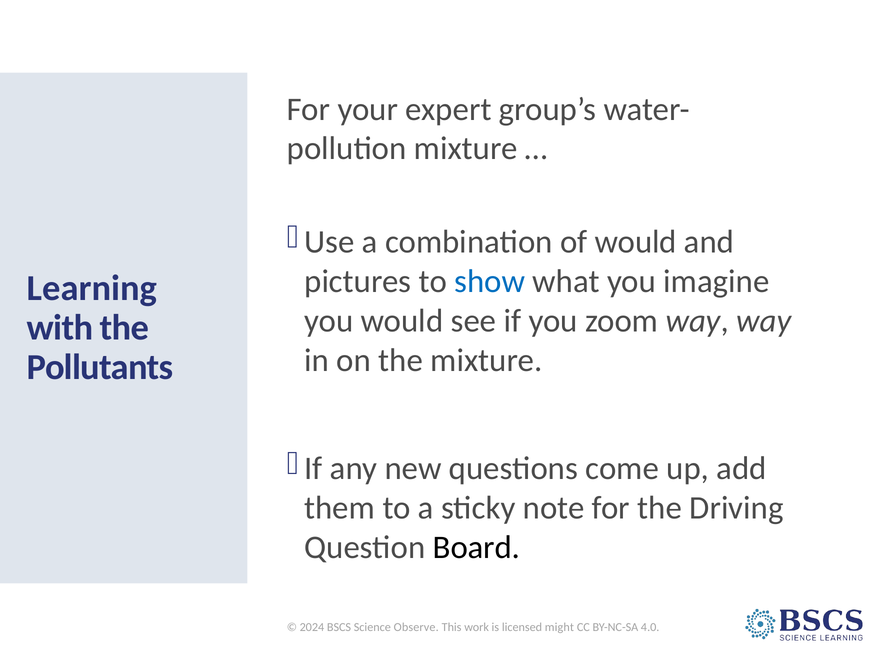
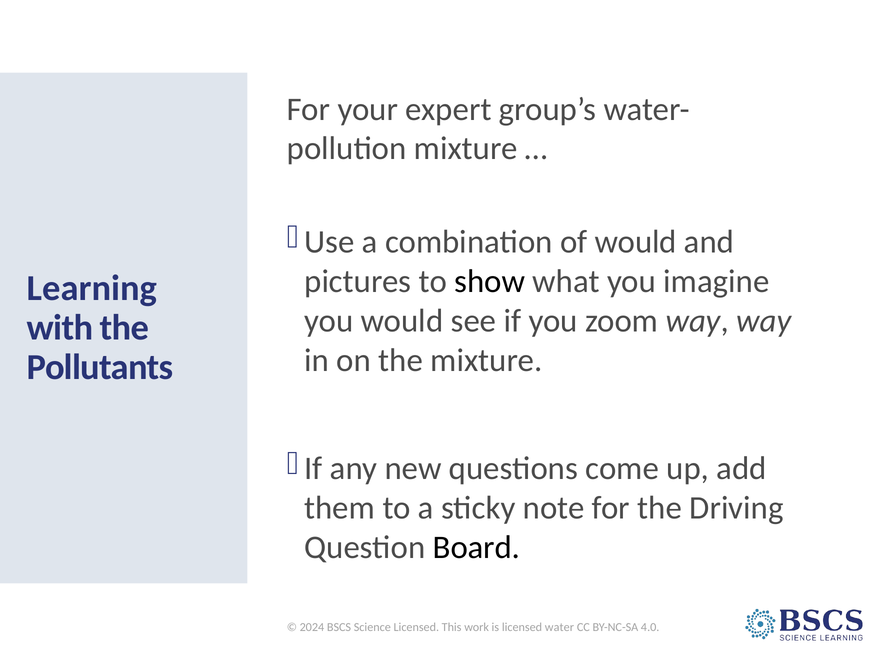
show colour: blue -> black (490, 282)
Science Observe: Observe -> Licensed (416, 627)
might: might -> water (559, 627)
